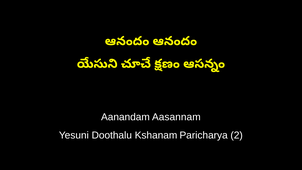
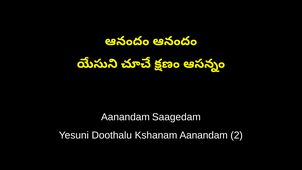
Aasannam: Aasannam -> Saagedam (176, 117)
Kshanam Paricharya: Paricharya -> Aanandam (204, 135)
